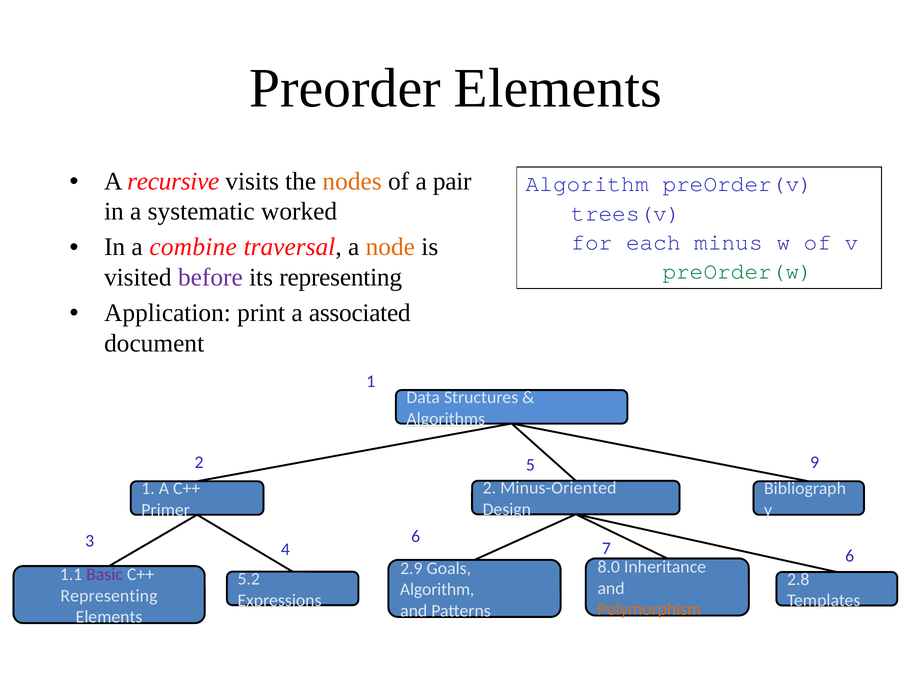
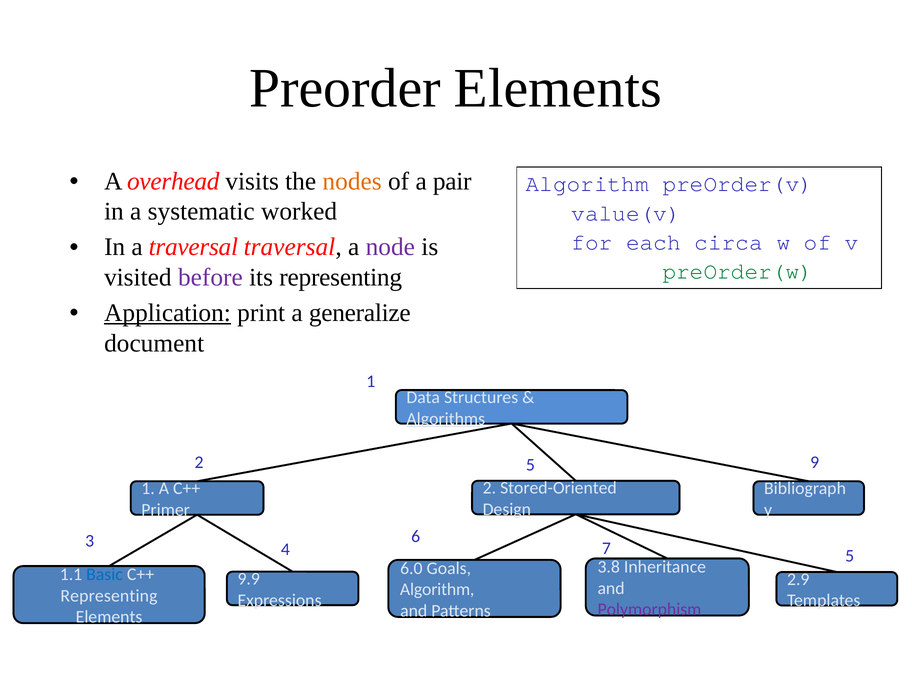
recursive: recursive -> overhead (173, 181)
trees(v: trees(v -> value(v (626, 213)
minus: minus -> circa (729, 242)
a combine: combine -> traversal (193, 247)
node colour: orange -> purple (390, 247)
Application underline: none -> present (167, 313)
associated: associated -> generalize (360, 313)
Minus-Oriented: Minus-Oriented -> Stored-Oriented (558, 488)
7 6: 6 -> 5 (850, 556)
8.0: 8.0 -> 3.8 (609, 567)
2.9: 2.9 -> 6.0 (411, 568)
Basic colour: purple -> blue (105, 575)
5.2: 5.2 -> 9.9 (249, 579)
2.8: 2.8 -> 2.9 (798, 579)
Polymorphism colour: orange -> purple (649, 609)
